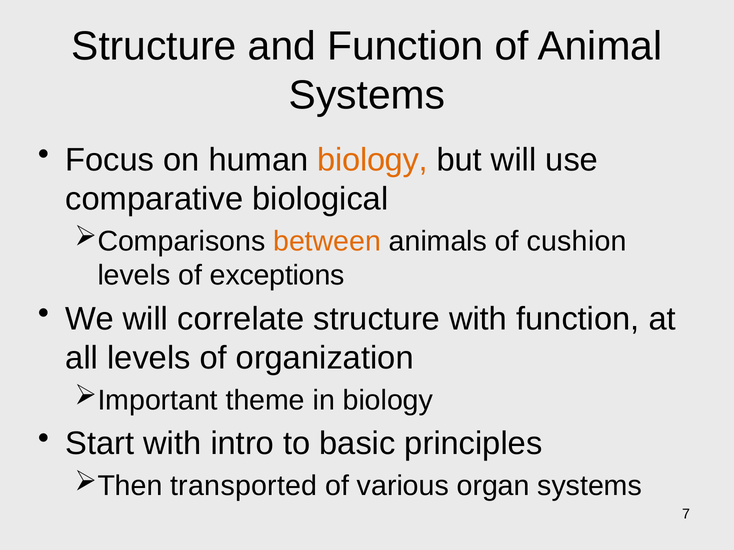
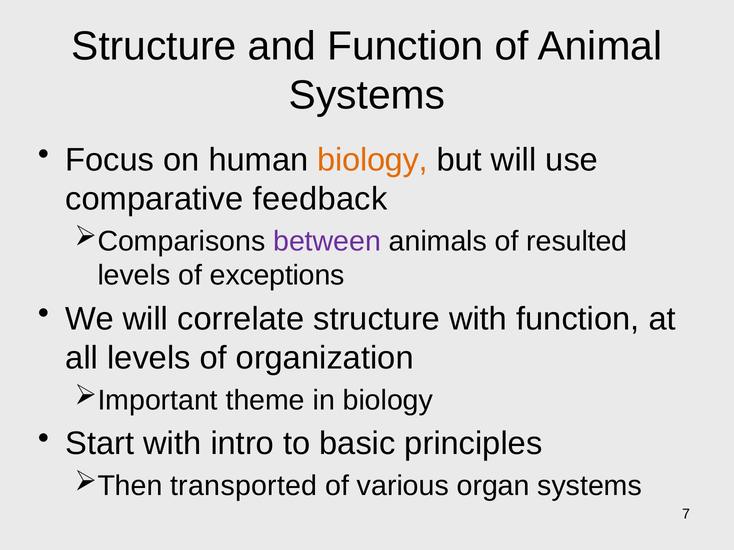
biological: biological -> feedback (320, 199)
between colour: orange -> purple (327, 241)
cushion: cushion -> resulted (577, 241)
